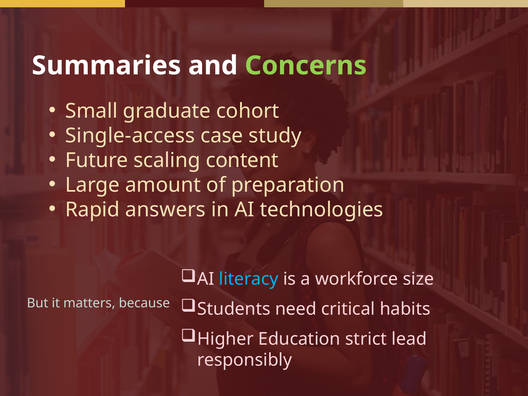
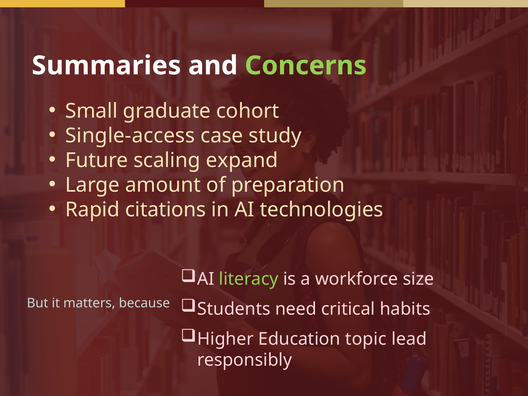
content: content -> expand (242, 160)
answers: answers -> citations (166, 210)
literacy colour: light blue -> light green (249, 279)
strict: strict -> topic (366, 339)
